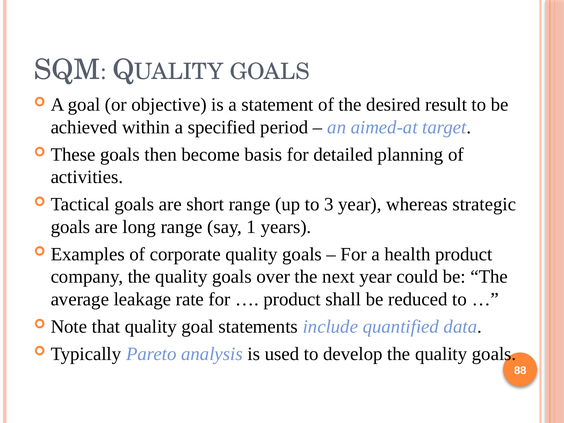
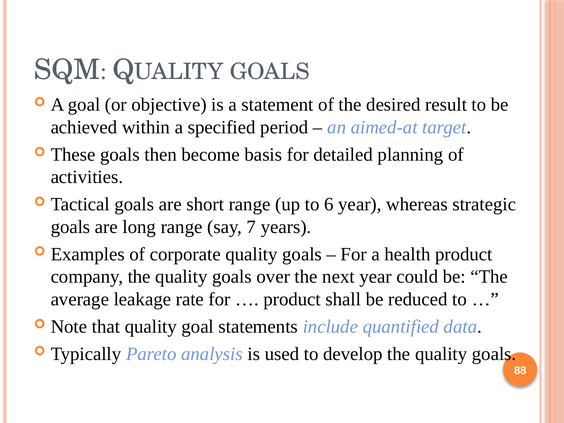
3: 3 -> 6 (329, 204)
1: 1 -> 7 (251, 227)
